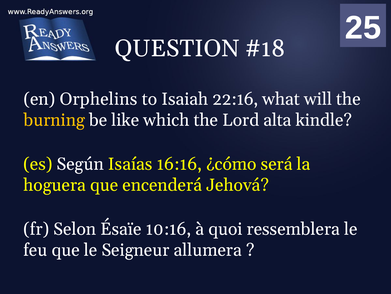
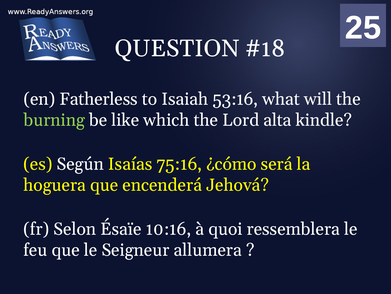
Orphelins: Orphelins -> Fatherless (99, 99)
22:16: 22:16 -> 53:16 (235, 99)
burning colour: yellow -> light green (54, 120)
16:16: 16:16 -> 75:16 (179, 164)
